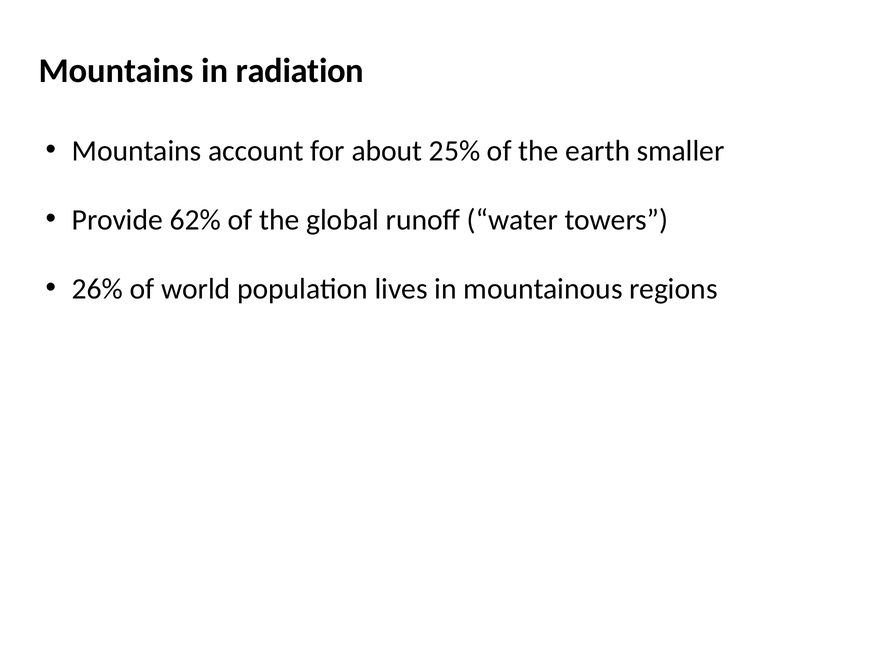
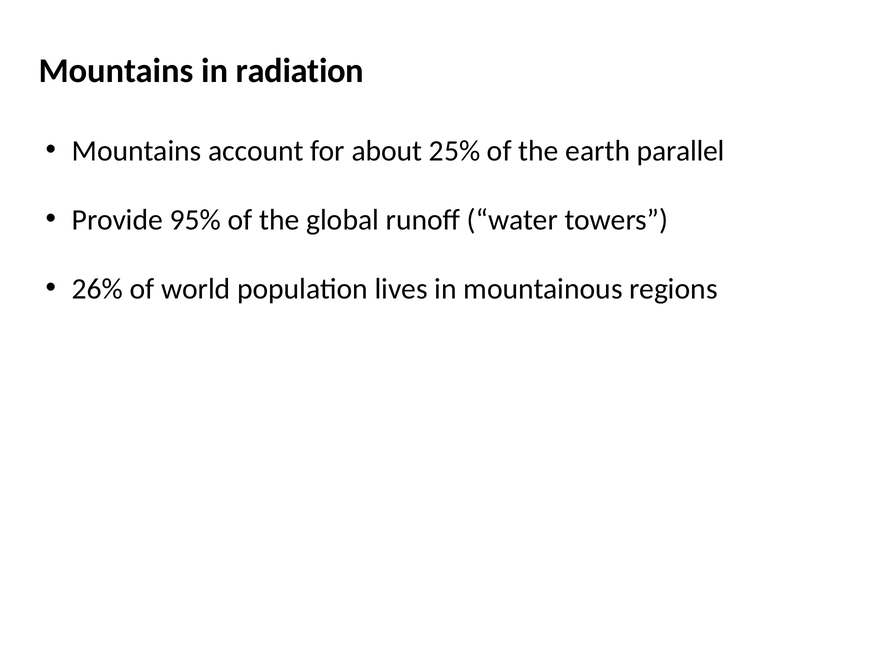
smaller: smaller -> parallel (681, 151)
62%: 62% -> 95% (195, 220)
